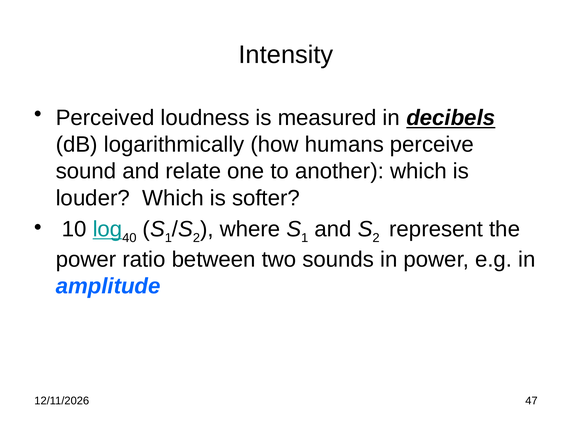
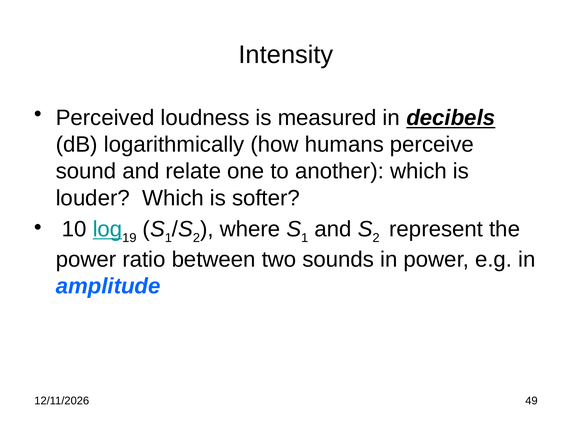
40: 40 -> 19 (129, 238)
47: 47 -> 49 (531, 401)
